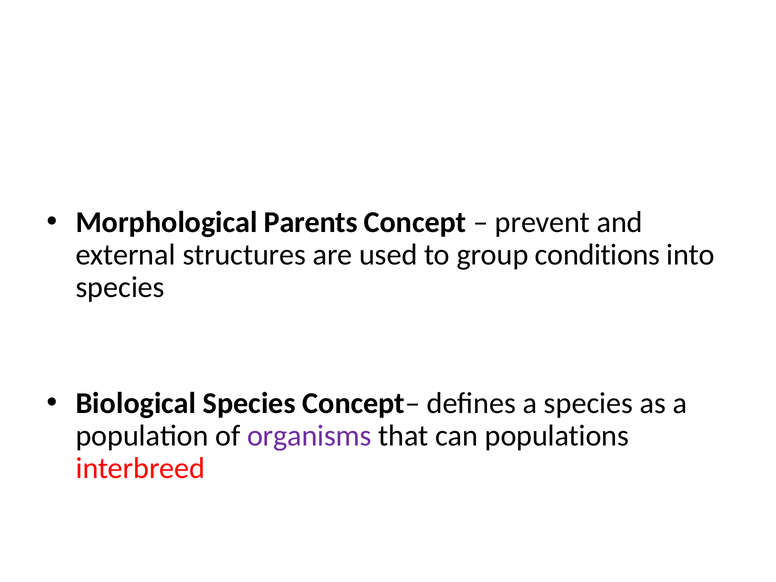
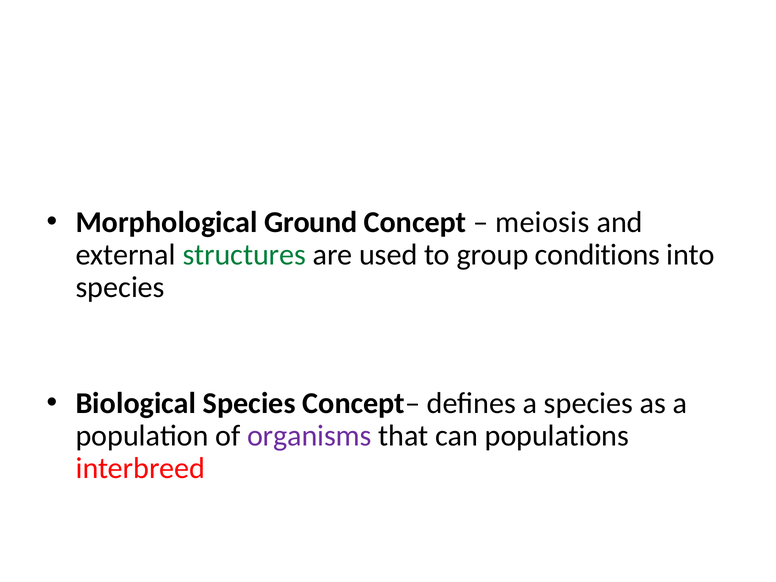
Parents: Parents -> Ground (311, 222)
prevent: prevent -> meiosis (542, 222)
structures colour: black -> green (244, 255)
